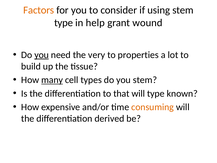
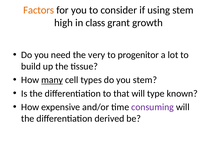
type: type -> high (64, 23)
help: help -> class (95, 23)
wound: wound -> growth (148, 23)
you underline: present -> none (42, 55)
properties: properties -> progenitor (138, 55)
consuming colour: orange -> purple (153, 107)
